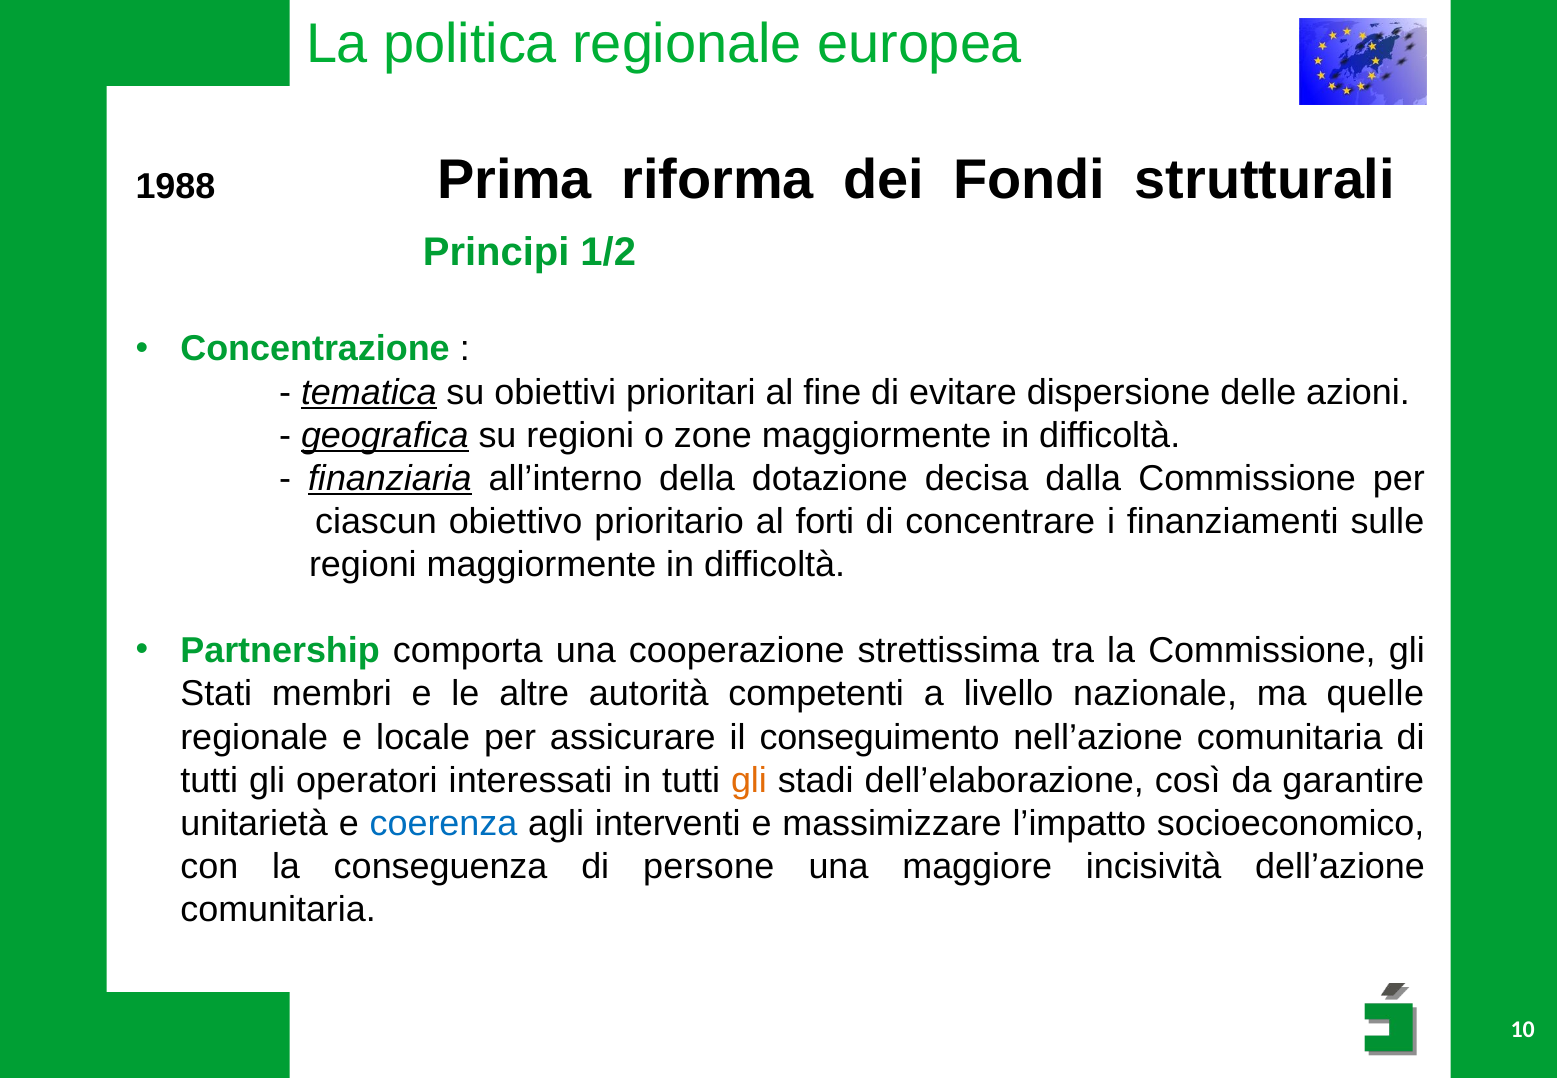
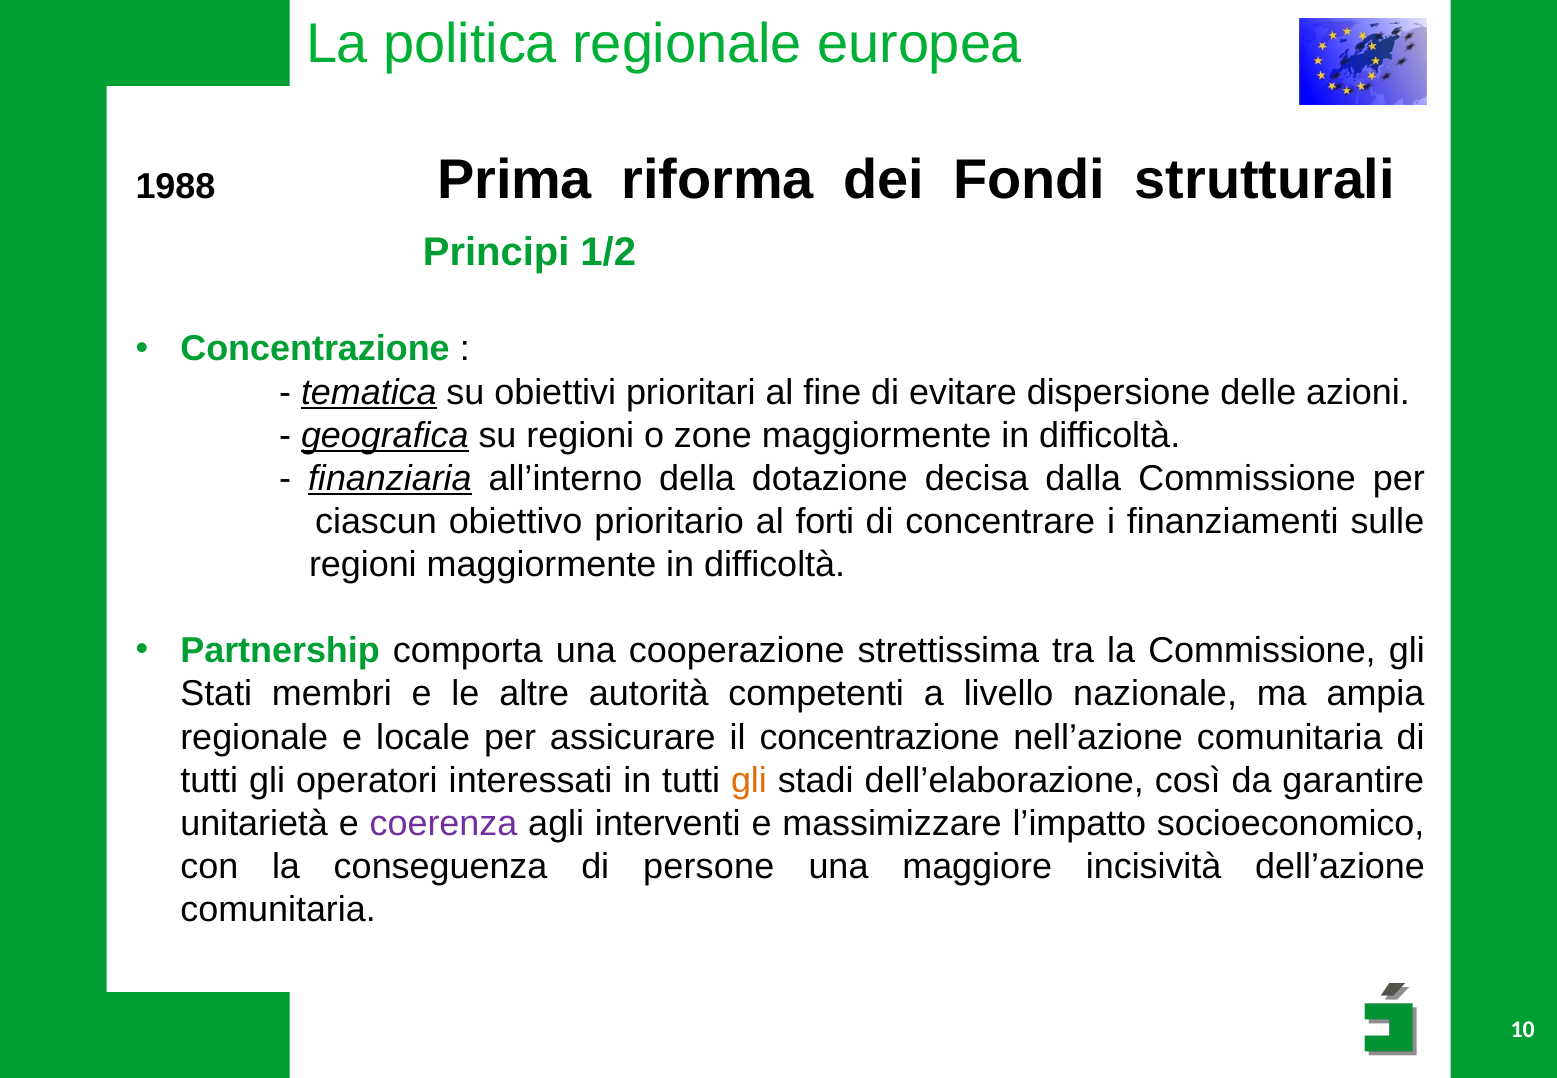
quelle: quelle -> ampia (1375, 694)
il conseguimento: conseguimento -> concentrazione (880, 737)
coerenza colour: blue -> purple (443, 823)
